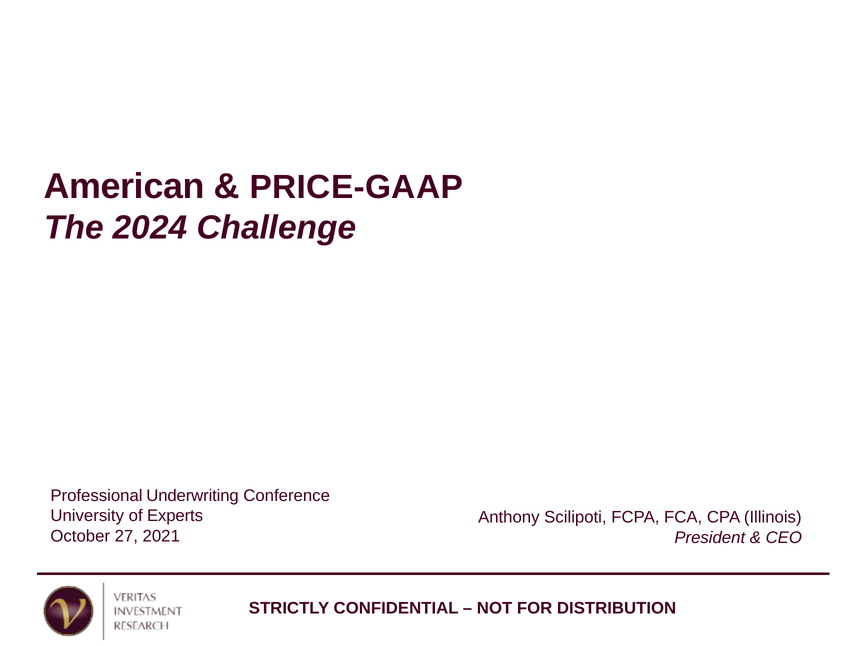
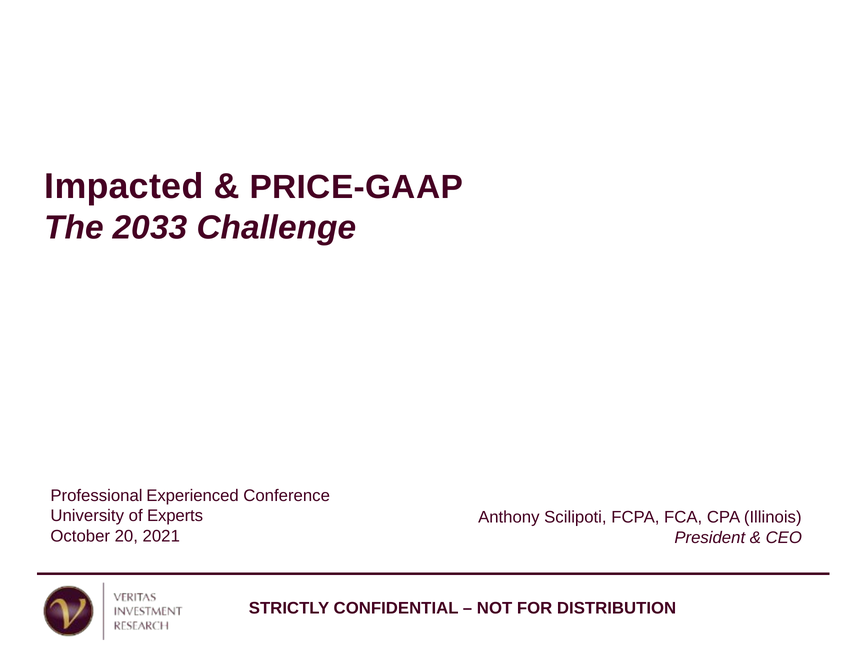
American: American -> Impacted (124, 186)
2024: 2024 -> 2033 (150, 228)
Underwriting: Underwriting -> Experienced (193, 496)
27: 27 -> 20 (126, 536)
